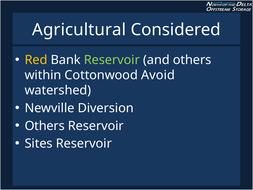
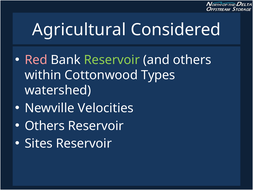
Red colour: yellow -> pink (36, 60)
Avoid: Avoid -> Types (158, 75)
Diversion: Diversion -> Velocities (106, 108)
